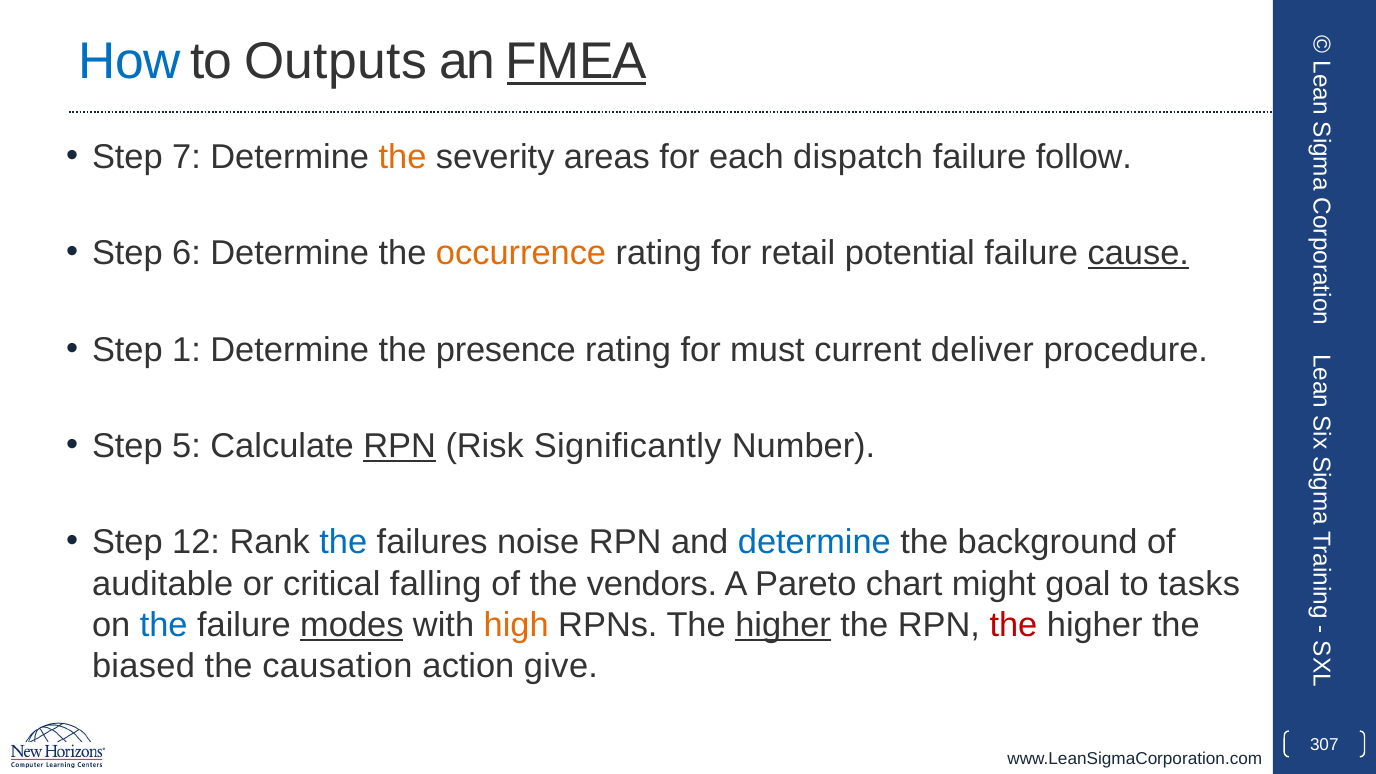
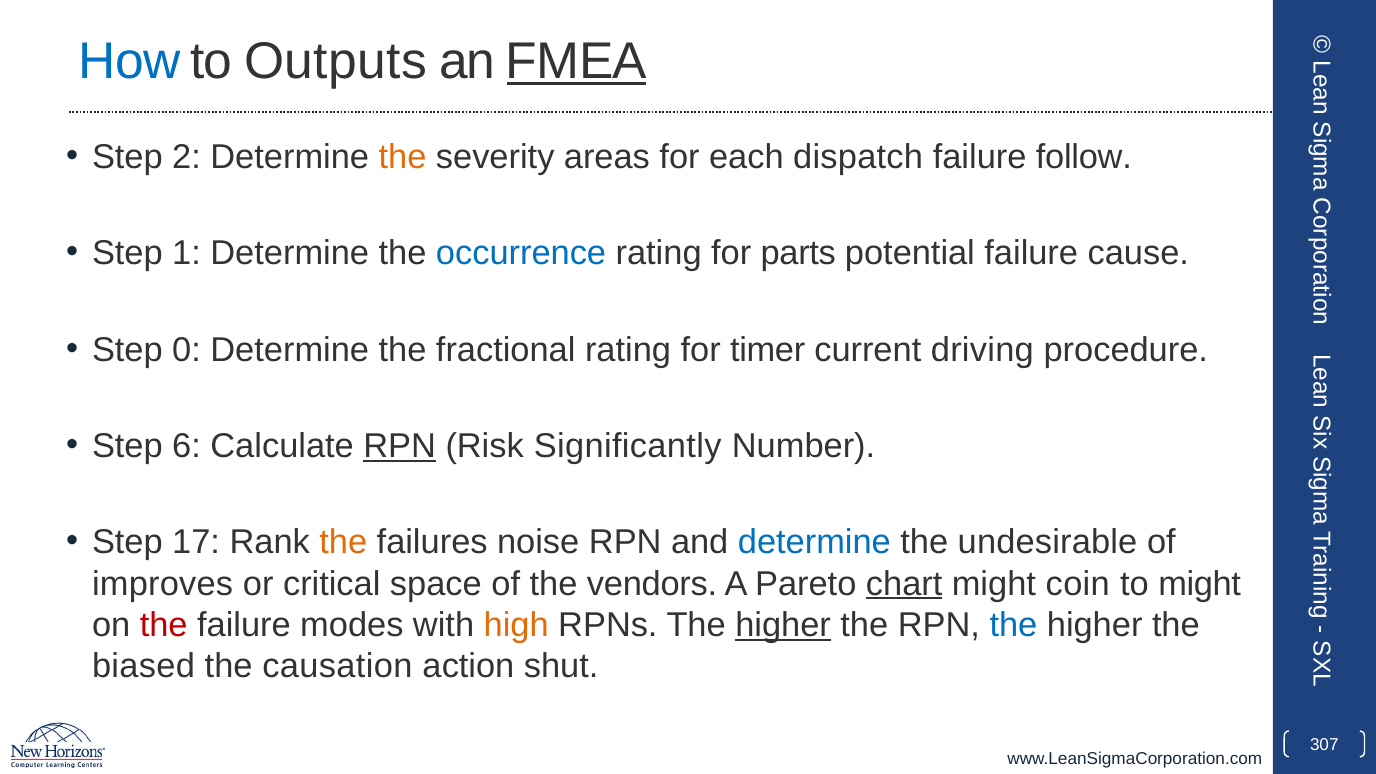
7: 7 -> 2 (187, 157)
6: 6 -> 1 (187, 254)
occurrence colour: orange -> blue (521, 254)
retail: retail -> parts (798, 254)
cause underline: present -> none (1138, 254)
1: 1 -> 0 (187, 350)
presence: presence -> fractional (506, 350)
must: must -> timer (768, 350)
deliver: deliver -> driving (982, 350)
5: 5 -> 6 (187, 446)
12: 12 -> 17 (196, 542)
the colour: blue -> orange (343, 542)
background: background -> undesirable (1048, 542)
auditable: auditable -> improves (163, 584)
falling: falling -> space (436, 584)
chart underline: none -> present (904, 584)
goal: goal -> coin (1078, 584)
to tasks: tasks -> might (1200, 584)
the colour: blue -> red (164, 625)
modes underline: present -> none (352, 625)
the colour: red -> blue (1013, 625)
give: give -> shut (561, 666)
